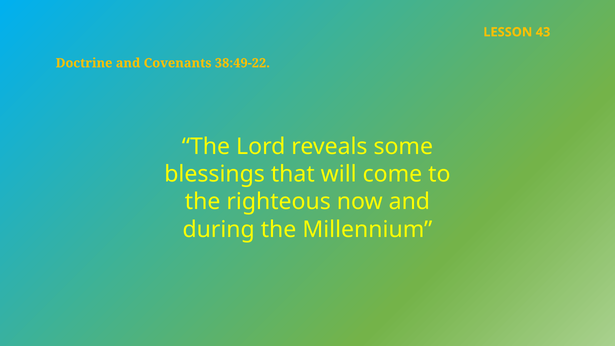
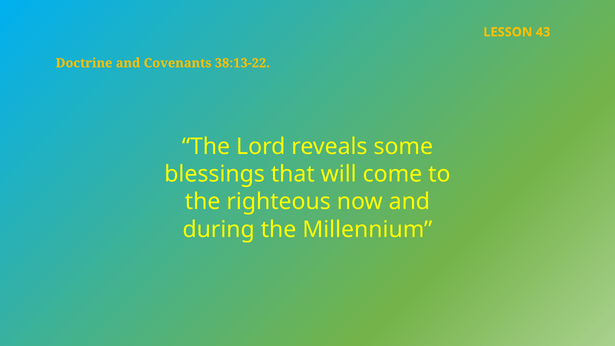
38:49-22: 38:49-22 -> 38:13-22 (242, 63)
